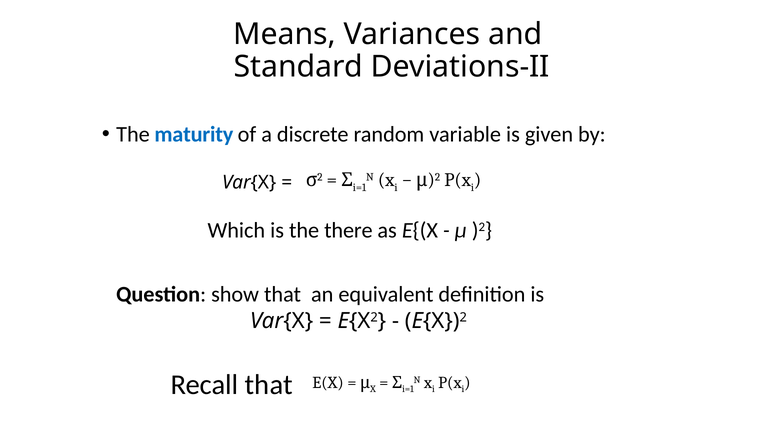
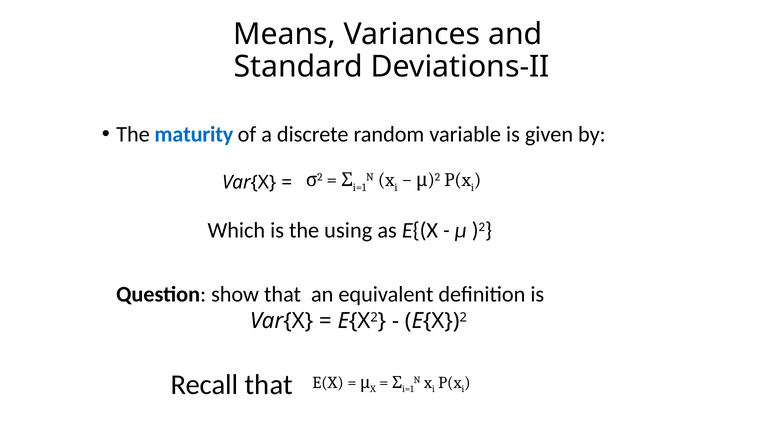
there: there -> using (348, 230)
